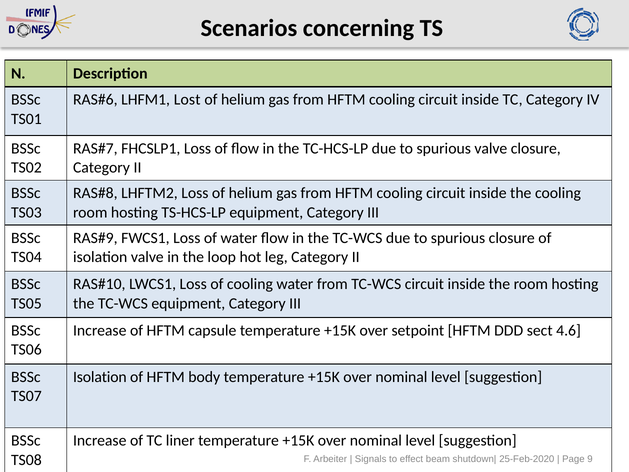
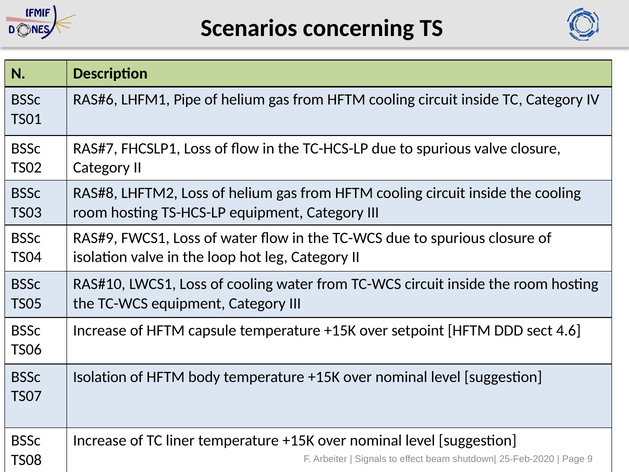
Lost: Lost -> Pipe (187, 100)
